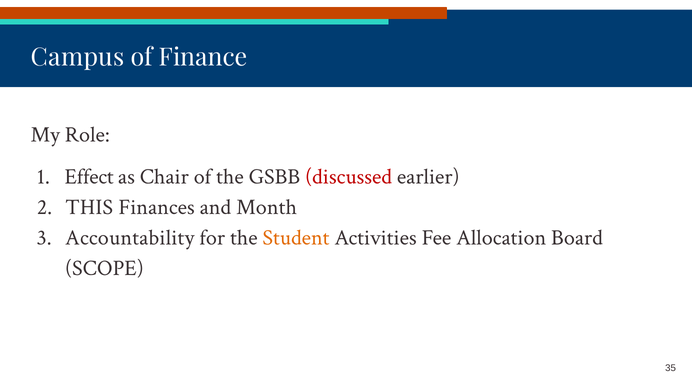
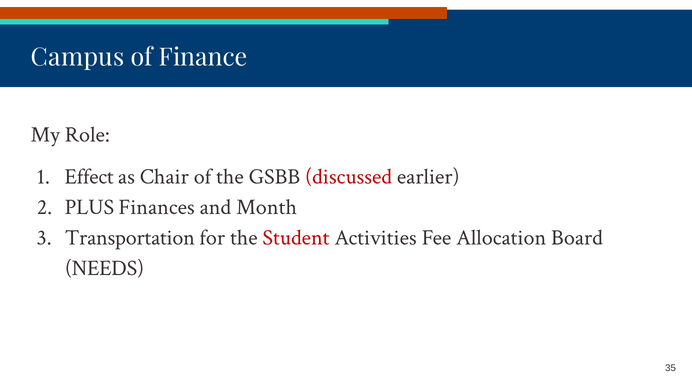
THIS: THIS -> PLUS (89, 207)
Accountability: Accountability -> Transportation (130, 238)
Student colour: orange -> red (296, 238)
SCOPE: SCOPE -> NEEDS (105, 268)
